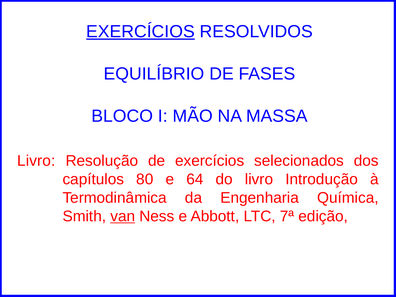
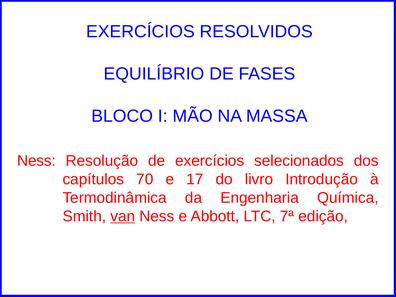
EXERCÍCIOS underline: present -> none (140, 32)
Livro: Livro -> Ness (36, 161)
80: 80 -> 70 (145, 179)
64: 64 -> 17 (195, 179)
